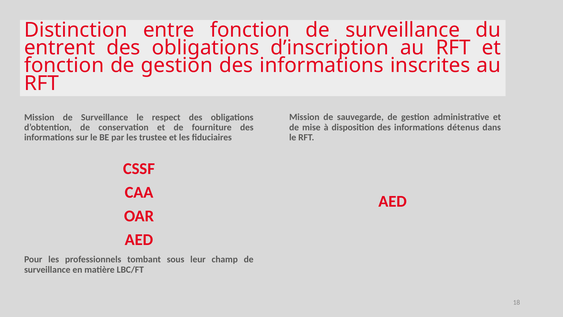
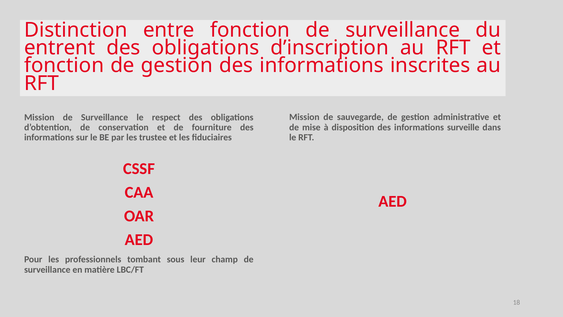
détenus: détenus -> surveille (463, 127)
